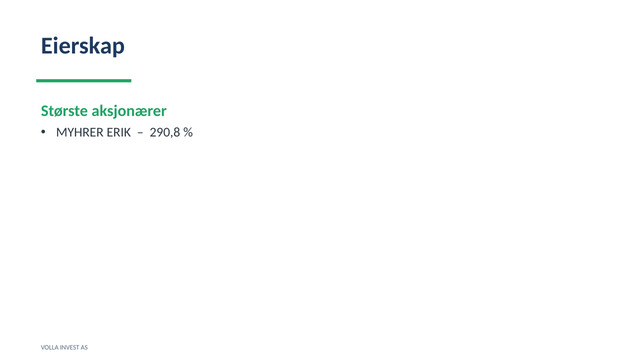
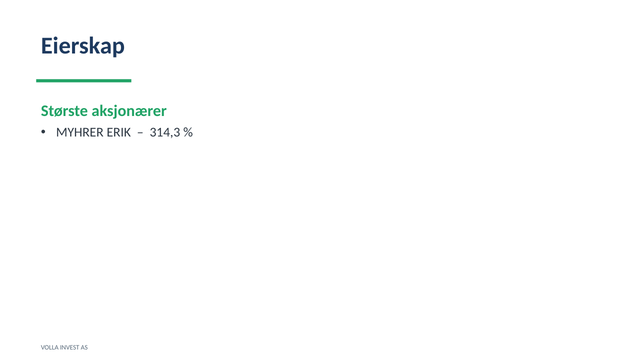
290,8: 290,8 -> 314,3 (165, 132)
